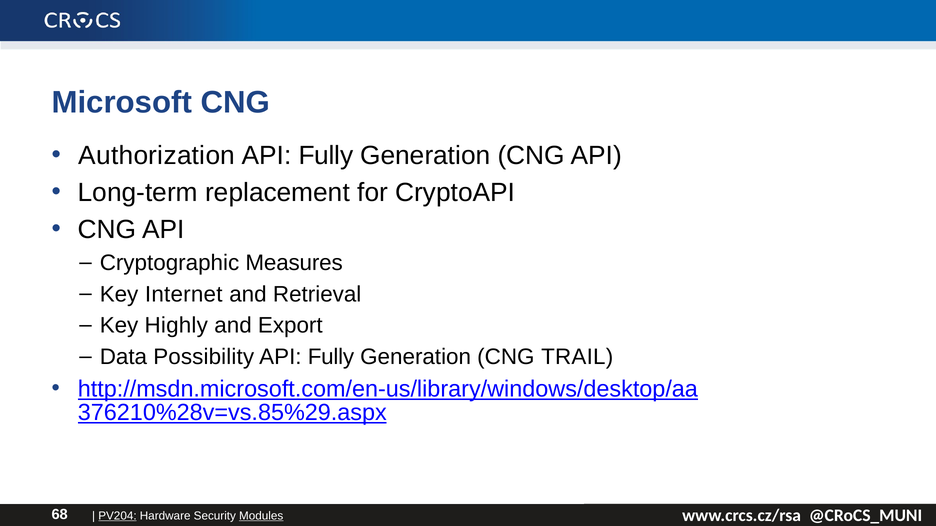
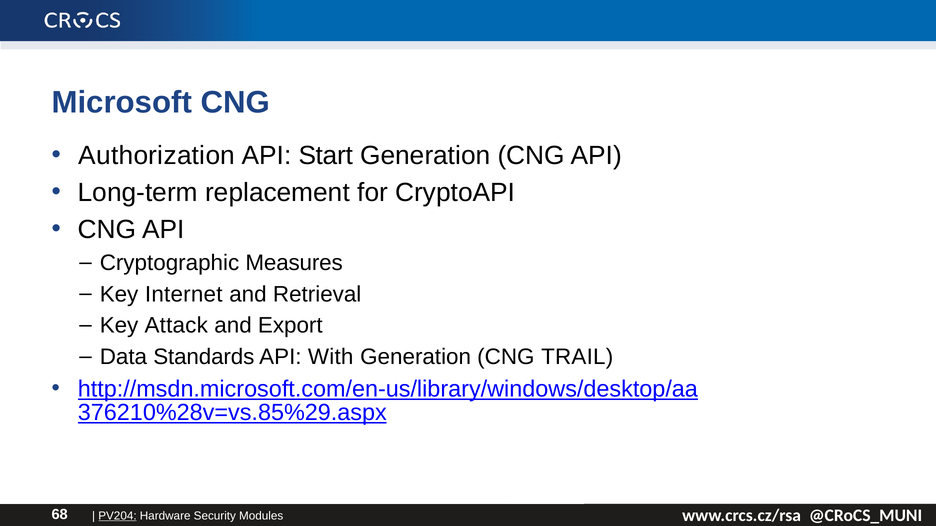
Fully: Fully -> Start (326, 156)
Highly: Highly -> Attack (176, 326)
Possibility: Possibility -> Standards (204, 357)
Fully: Fully -> With (331, 357)
Modules underline: present -> none (261, 516)
